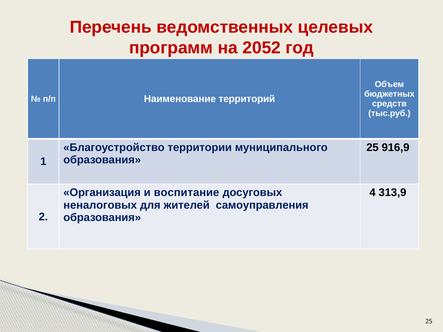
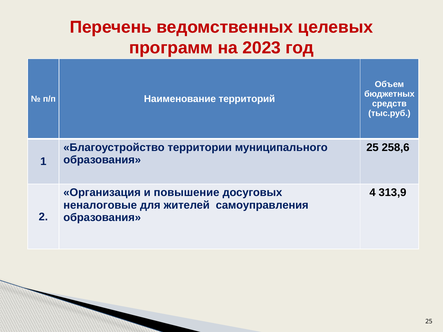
2052: 2052 -> 2023 (262, 48)
916,9: 916,9 -> 258,6 (396, 148)
воспитание: воспитание -> повышение (187, 193)
неналоговых: неналоговых -> неналоговые (100, 205)
